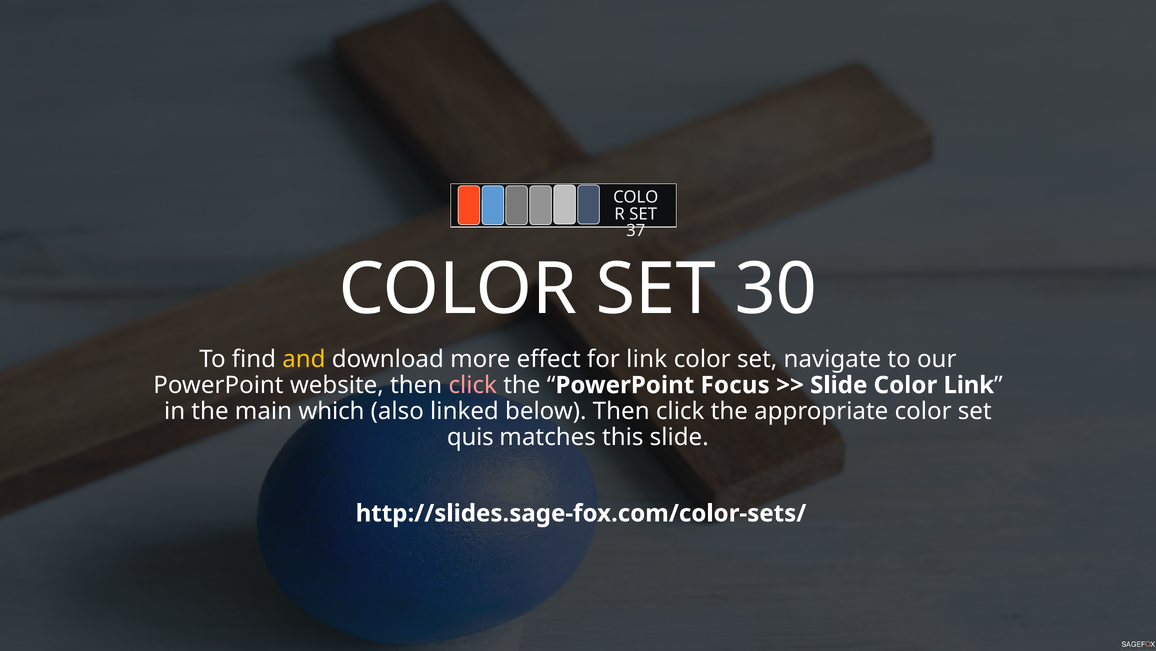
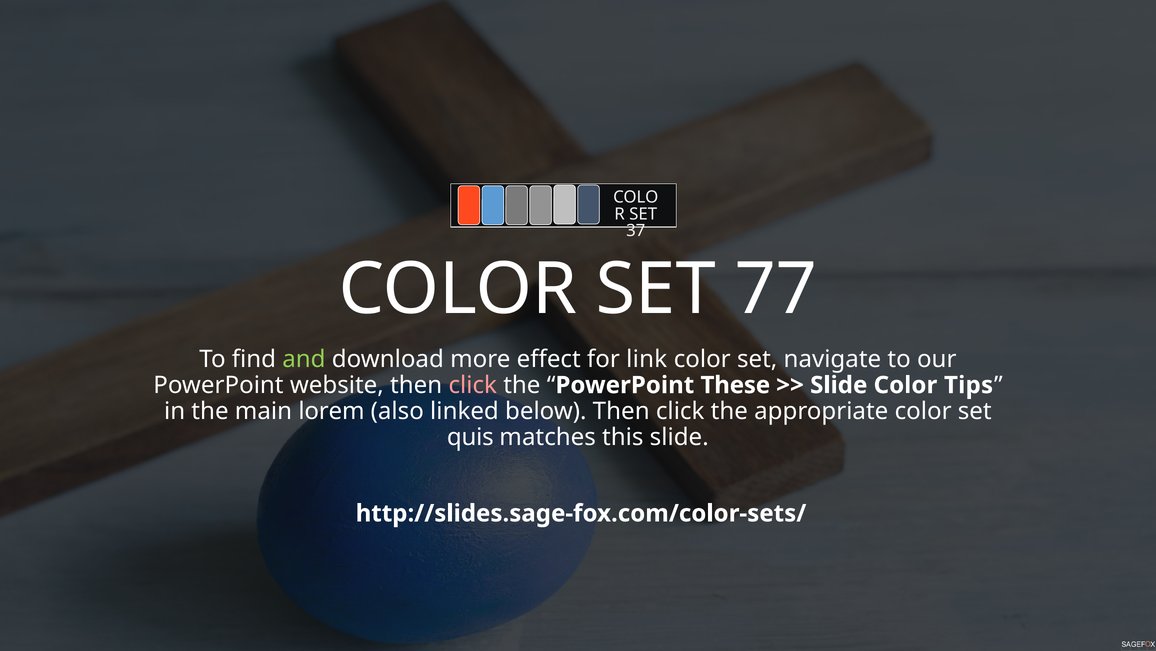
30: 30 -> 77 (776, 289)
and colour: yellow -> light green (304, 359)
Focus: Focus -> These (735, 385)
Color Link: Link -> Tips (969, 385)
which: which -> lorem (331, 411)
